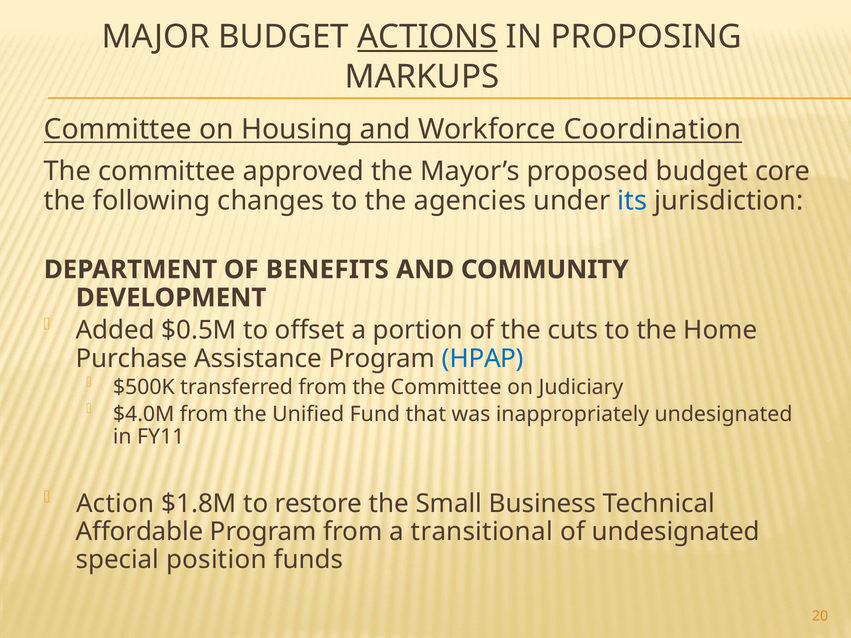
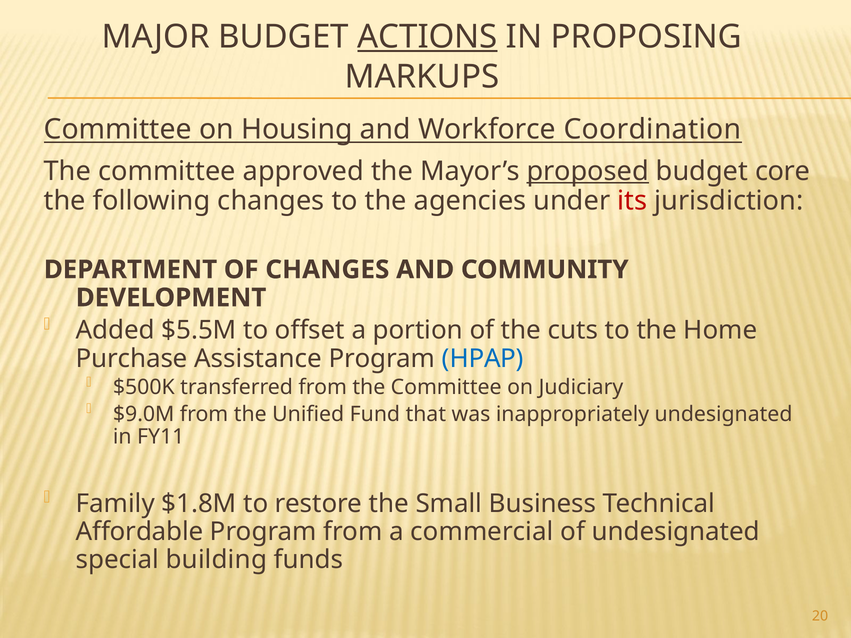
proposed underline: none -> present (588, 171)
its colour: blue -> red (632, 201)
OF BENEFITS: BENEFITS -> CHANGES (327, 270)
$0.5M: $0.5M -> $5.5M (199, 331)
$4.0M: $4.0M -> $9.0M (144, 414)
Action: Action -> Family (115, 504)
transitional: transitional -> commercial (482, 532)
position: position -> building (216, 560)
